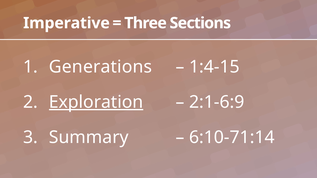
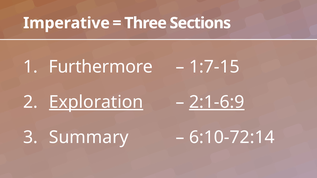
Generations: Generations -> Furthermore (101, 67)
1:4-15: 1:4-15 -> 1:7-15 (214, 67)
2:1-6:9 underline: none -> present (217, 102)
6:10-71:14: 6:10-71:14 -> 6:10-72:14 (232, 137)
